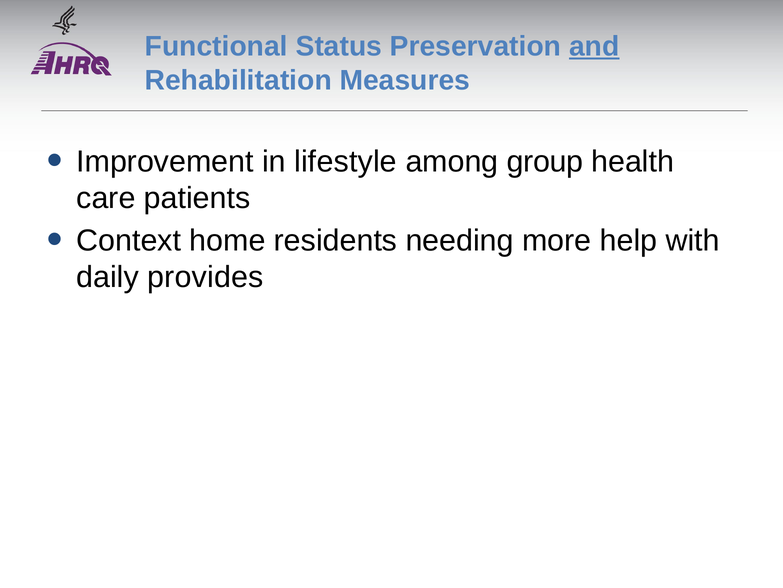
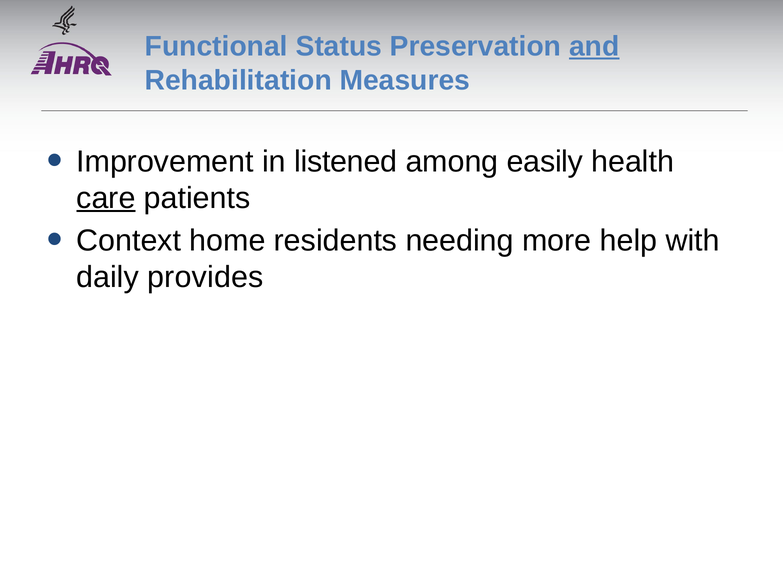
lifestyle: lifestyle -> listened (346, 161)
group: group -> easily (545, 161)
care underline: none -> present (106, 198)
